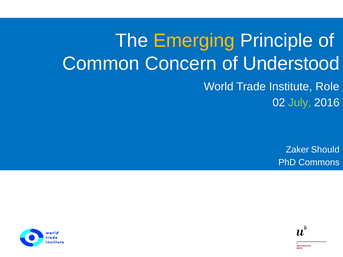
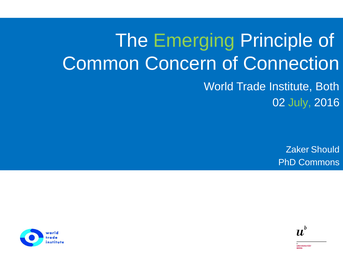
Emerging colour: yellow -> light green (194, 41)
Understood: Understood -> Connection (291, 64)
Role: Role -> Both (327, 87)
